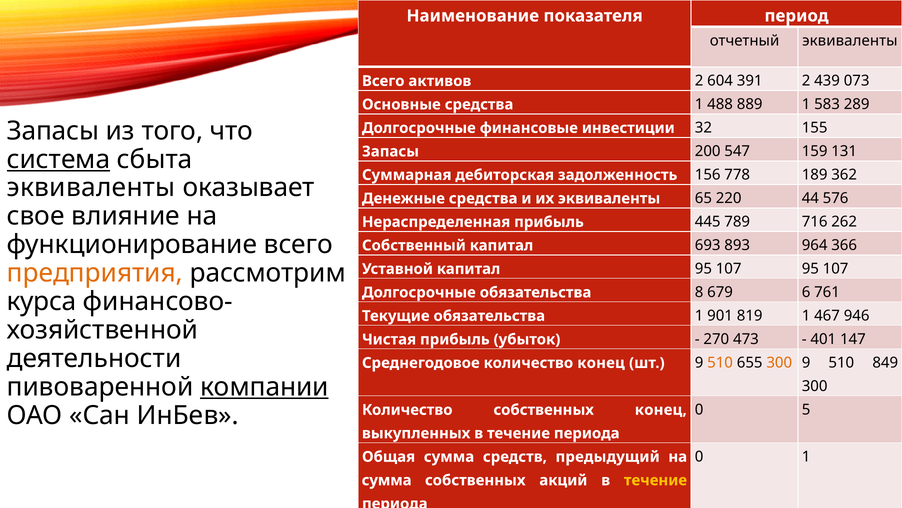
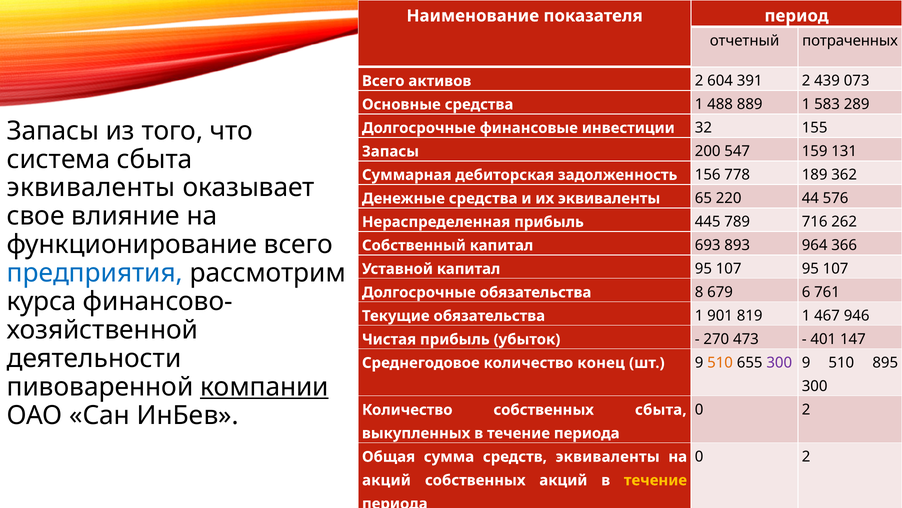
отчетный эквиваленты: эквиваленты -> потраченных (850, 41)
система underline: present -> none (59, 159)
предприятия colour: orange -> blue (95, 273)
300 colour: orange -> purple (779, 362)
849: 849 -> 895 (885, 362)
5: 5 -> 2 (806, 409)
собственных конец: конец -> сбыта (661, 409)
1: 1 -> 2 (806, 456)
средств предыдущий: предыдущий -> эквиваленты (608, 456)
сумма: сумма -> акций (386, 480)
